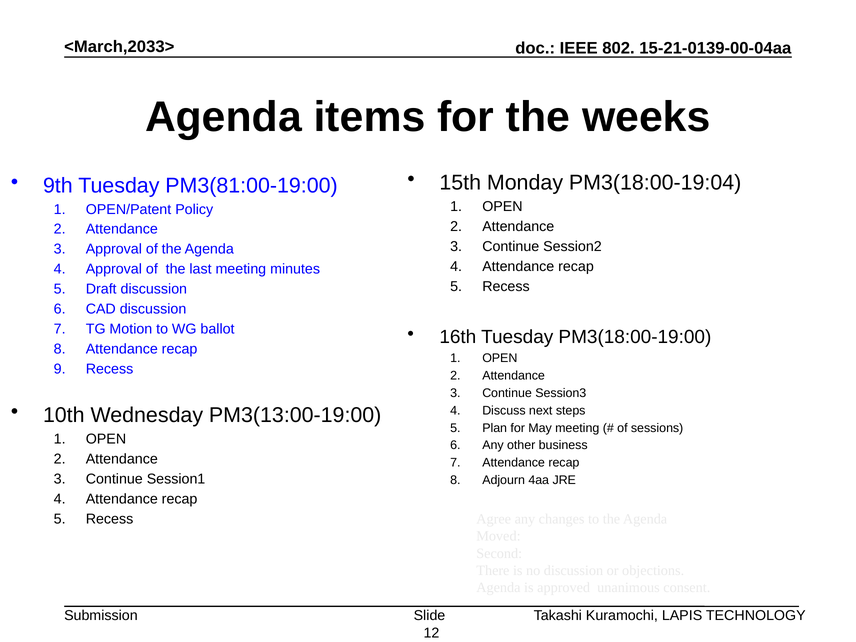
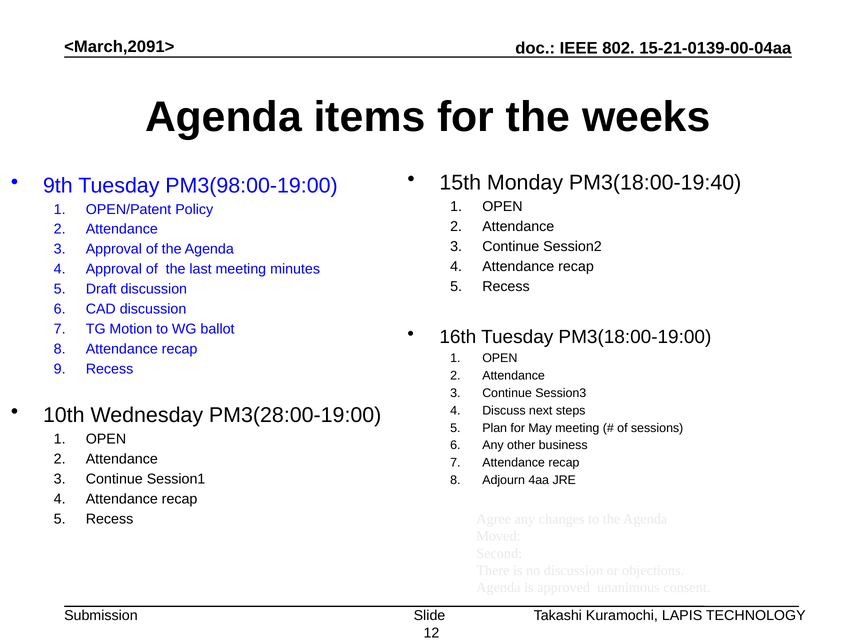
<March,2033>: <March,2033> -> <March,2091> (119, 47)
PM3(18:00-19:04: PM3(18:00-19:04 -> PM3(18:00-19:40 (655, 183)
PM3(81:00-19:00: PM3(81:00-19:00 -> PM3(98:00-19:00 (252, 186)
PM3(13:00-19:00: PM3(13:00-19:00 -> PM3(28:00-19:00 (295, 415)
